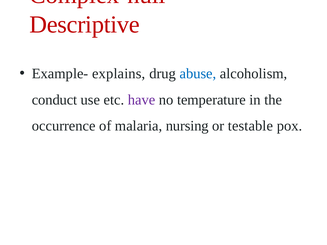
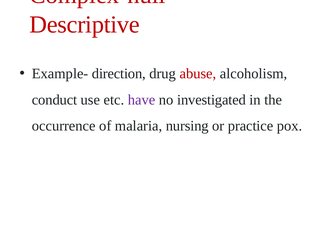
explains: explains -> direction (119, 74)
abuse colour: blue -> red (198, 74)
temperature: temperature -> investigated (211, 100)
testable: testable -> practice (251, 126)
